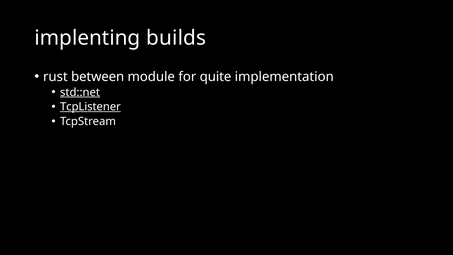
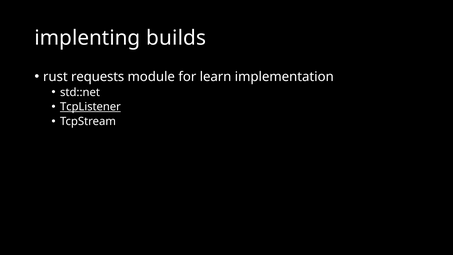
between: between -> requests (98, 77)
quite: quite -> learn (216, 77)
std::net underline: present -> none (80, 92)
